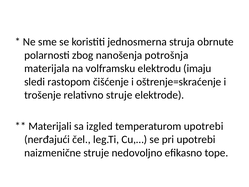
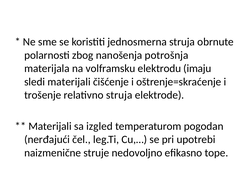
sledi rastopom: rastopom -> materijali (69, 82)
relativno struje: struje -> struja (119, 95)
temperaturom upotrebi: upotrebi -> pogodan (204, 126)
